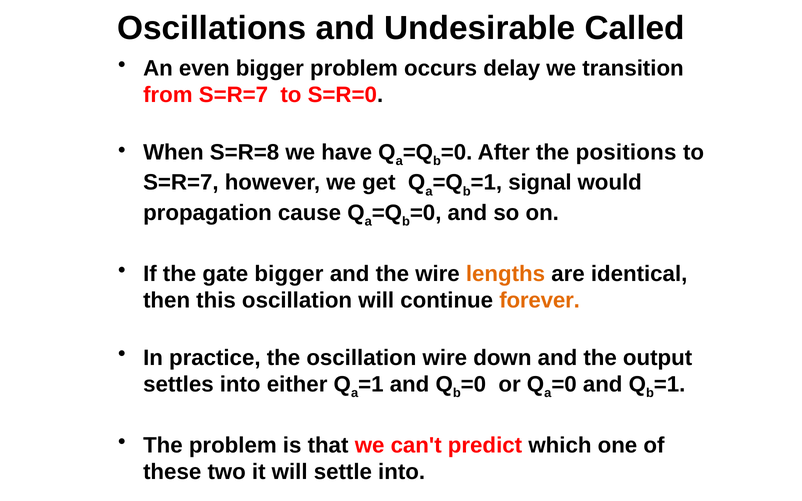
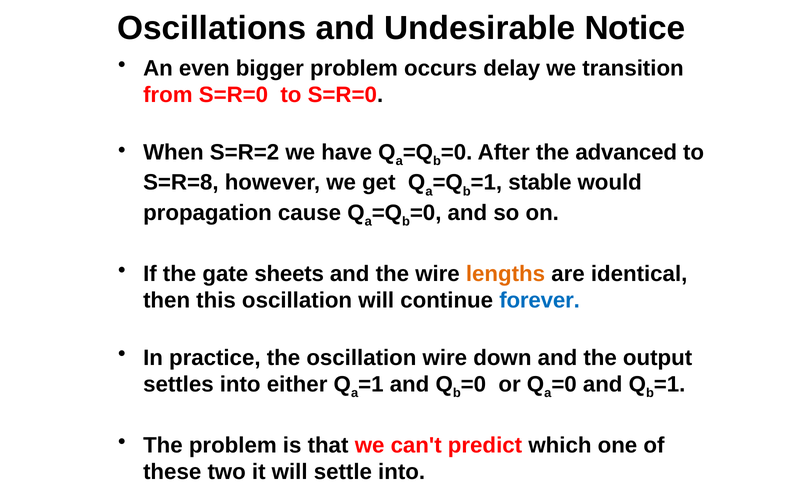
Called: Called -> Notice (635, 28)
from S=R=7: S=R=7 -> S=R=0 (233, 95)
S=R=8: S=R=8 -> S=R=2 (245, 152)
positions: positions -> advanced (626, 152)
S=R=7: S=R=7 -> S=R=8 (181, 183)
signal: signal -> stable (540, 183)
gate bigger: bigger -> sheets (289, 274)
forever colour: orange -> blue (540, 301)
